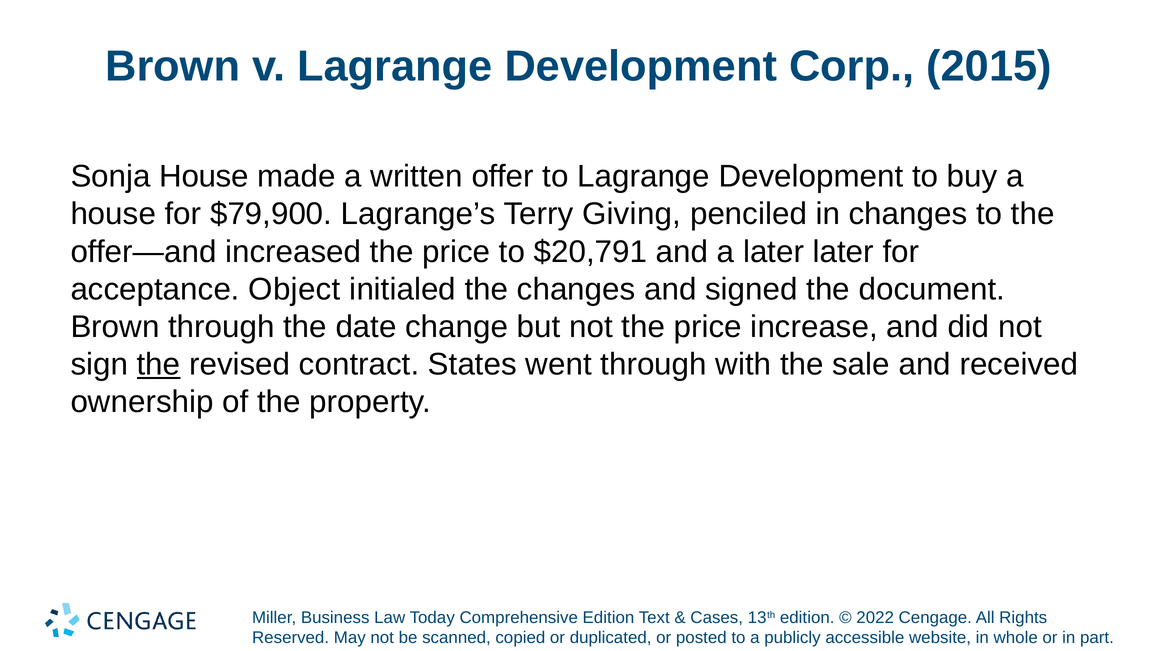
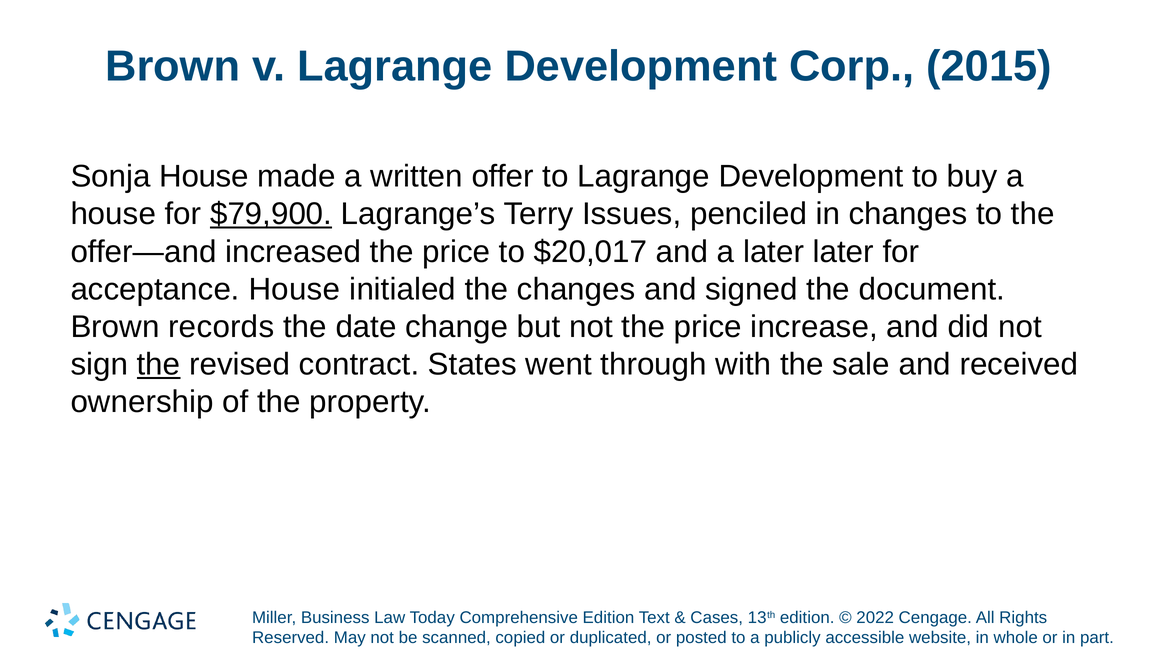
$79,900 underline: none -> present (271, 214)
Giving: Giving -> Issues (632, 214)
$20,791: $20,791 -> $20,017 (590, 252)
acceptance Object: Object -> House (294, 289)
Brown through: through -> records (221, 327)
